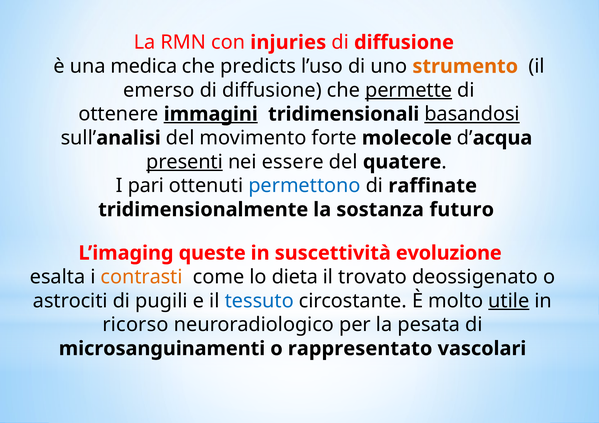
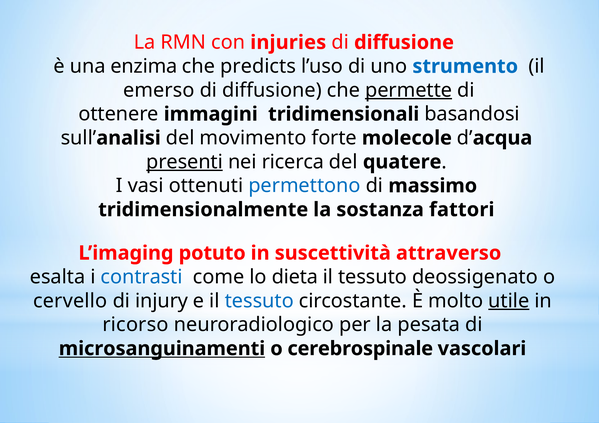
medica: medica -> enzima (144, 66)
strumento colour: orange -> blue (465, 66)
immagini underline: present -> none (211, 114)
basandosi underline: present -> none (472, 114)
essere: essere -> ricerca (293, 162)
pari: pari -> vasi (146, 186)
raffinate: raffinate -> massimo (433, 186)
futuro: futuro -> fattori (462, 210)
queste: queste -> potuto (212, 253)
evoluzione: evoluzione -> attraverso (449, 253)
contrasti colour: orange -> blue (142, 277)
trovato: trovato -> tessuto (373, 277)
astrociti: astrociti -> cervello (70, 301)
pugili: pugili -> injury (162, 301)
microsanguinamenti underline: none -> present (162, 349)
rappresentato: rappresentato -> cerebrospinale (360, 349)
